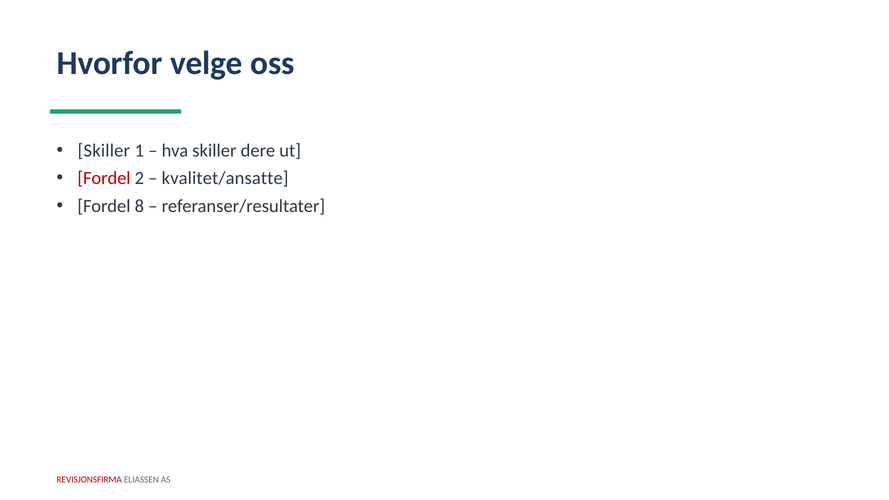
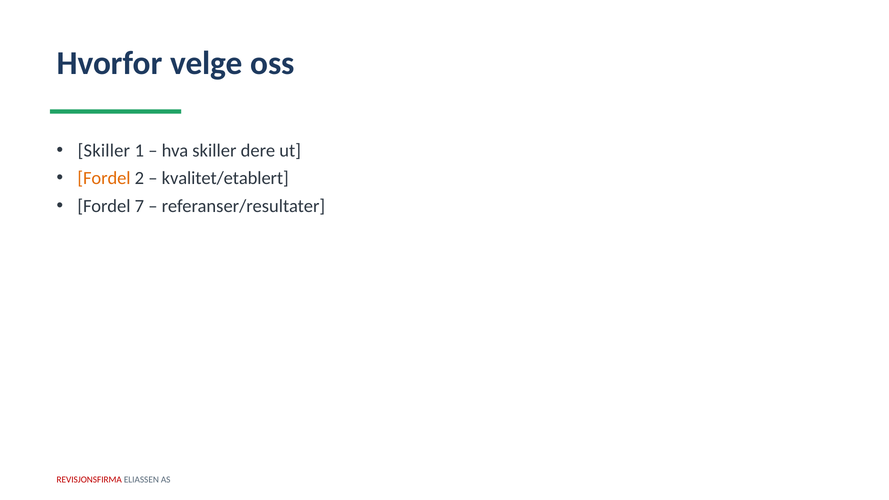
Fordel colour: red -> orange (104, 178)
kvalitet/ansatte: kvalitet/ansatte -> kvalitet/etablert (225, 178)
8: 8 -> 7 (139, 206)
